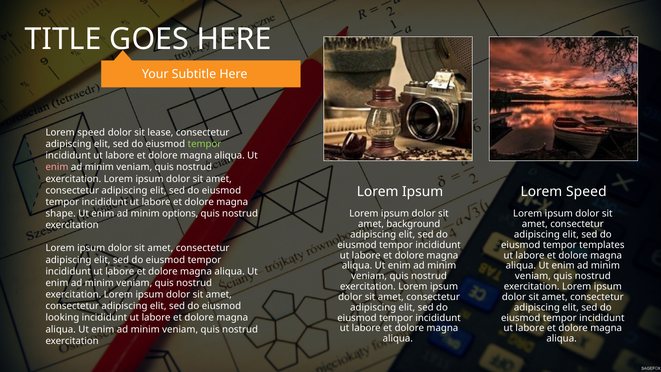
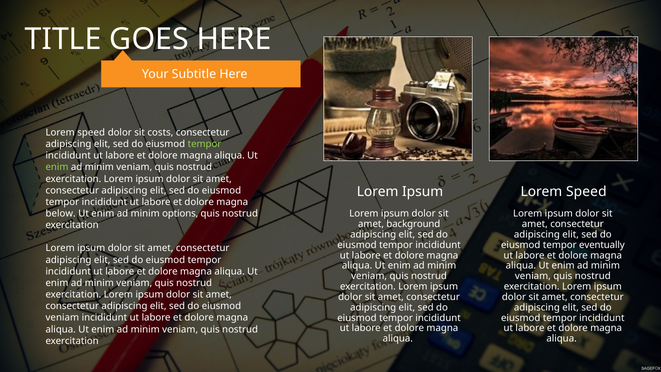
lease: lease -> costs (160, 132)
enim colour: pink -> light green (57, 167)
shape: shape -> below (61, 213)
templates: templates -> eventually (602, 245)
looking: looking -> veniam (62, 318)
